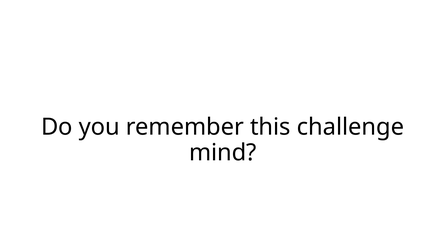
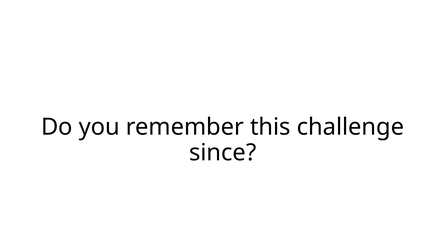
mind: mind -> since (223, 153)
